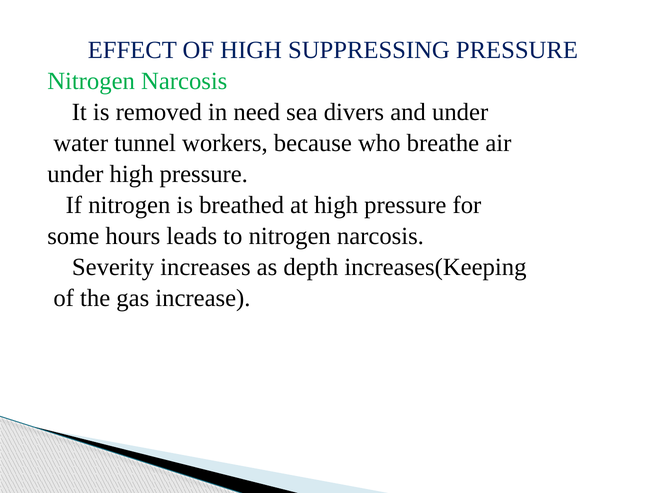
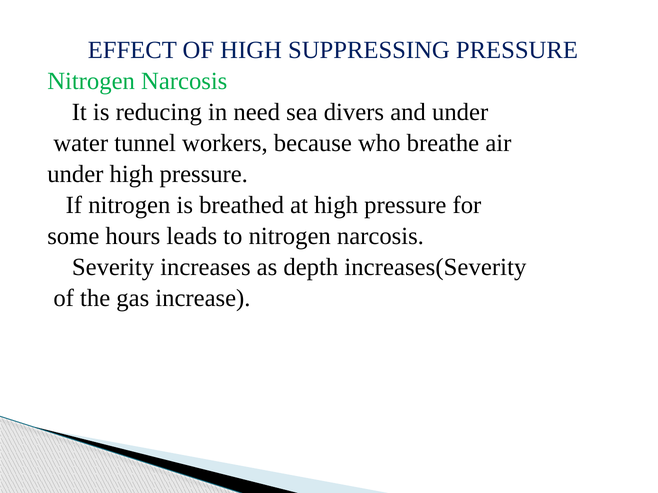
removed: removed -> reducing (159, 112)
increases(Keeping: increases(Keeping -> increases(Severity (435, 267)
